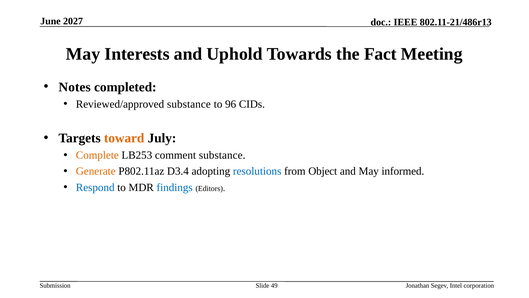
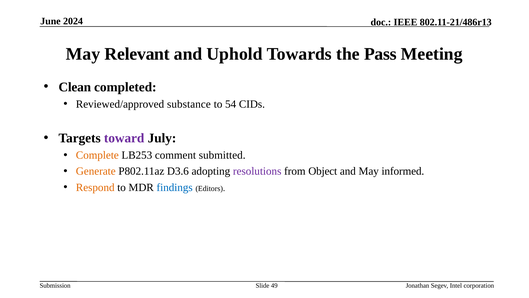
2027: 2027 -> 2024 (73, 21)
Interests: Interests -> Relevant (137, 54)
Fact: Fact -> Pass (380, 54)
Notes: Notes -> Clean (75, 87)
96: 96 -> 54 (231, 104)
toward colour: orange -> purple (124, 138)
comment substance: substance -> submitted (222, 155)
D3.4: D3.4 -> D3.6 (178, 171)
resolutions colour: blue -> purple (257, 171)
Respond colour: blue -> orange (95, 187)
